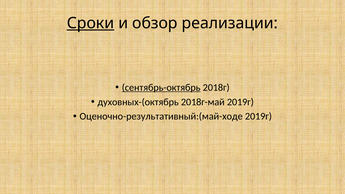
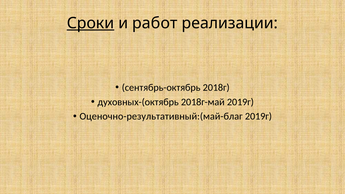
обзор: обзор -> работ (155, 23)
сентябрь-октябрь underline: present -> none (161, 88)
Оценочно-результативный:(май-ходе: Оценочно-результативный:(май-ходе -> Оценочно-результативный:(май-благ (161, 116)
